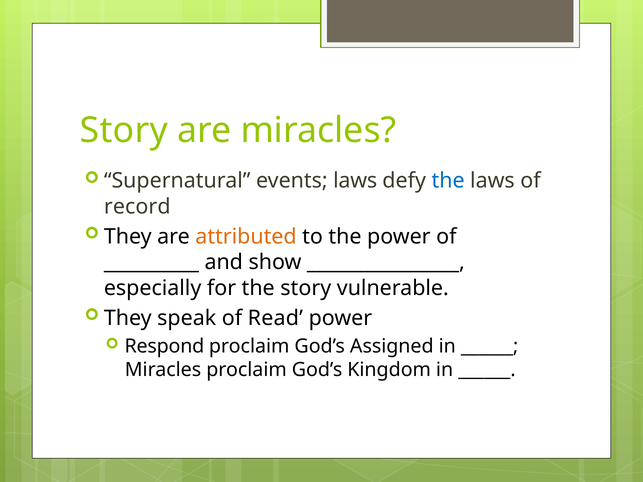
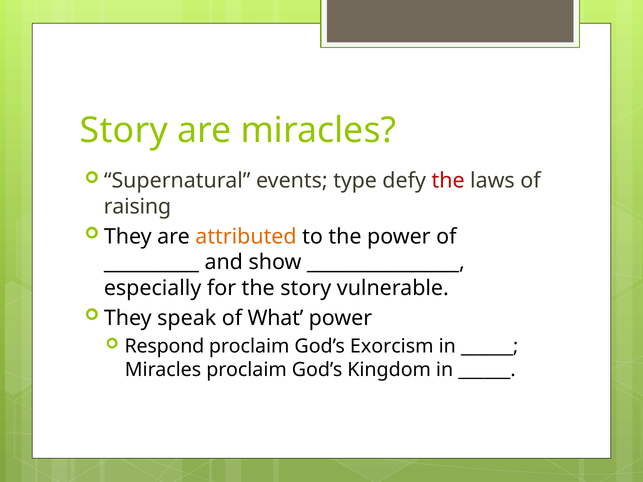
events laws: laws -> type (355, 181)
the colour: blue -> red (448, 181)
record: record -> raising (137, 207)
Read: Read -> What (276, 318)
Assigned: Assigned -> Exorcism (392, 347)
